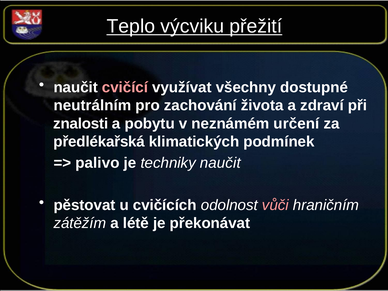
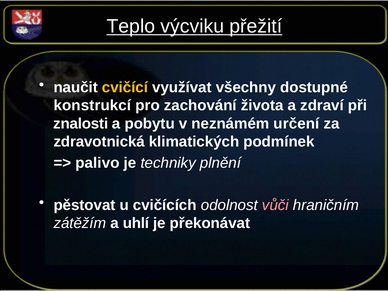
cvičící colour: pink -> yellow (125, 87)
neutrálním: neutrálním -> konstrukcí (92, 105)
předlékařská: předlékařská -> zdravotnická (99, 142)
techniky naučit: naučit -> plnění (220, 163)
létě: létě -> uhlí (136, 223)
